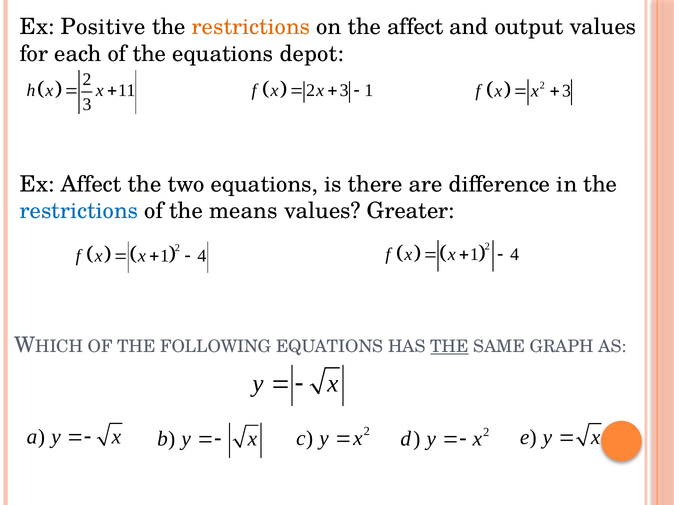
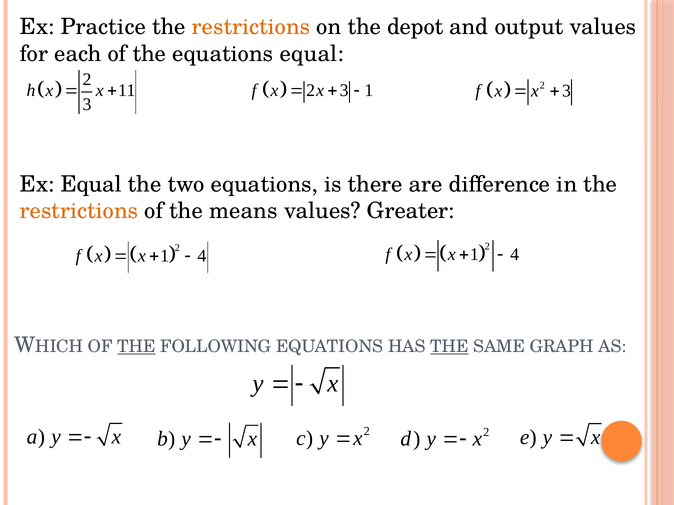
Positive: Positive -> Practice (103, 27)
the affect: affect -> depot (415, 27)
equations depot: depot -> equal (312, 54)
Ex Affect: Affect -> Equal (91, 184)
restrictions colour: blue -> orange (79, 211)
THE underline: none -> present (136, 347)
